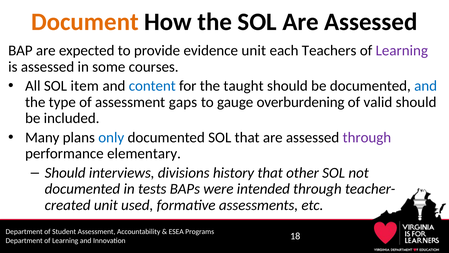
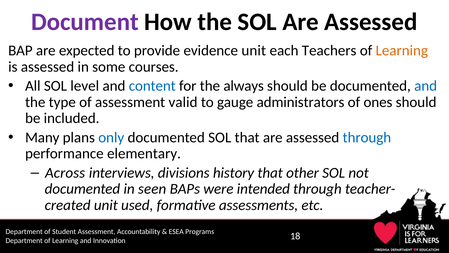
Document colour: orange -> purple (85, 22)
Learning colour: purple -> orange (402, 50)
item: item -> level (85, 86)
taught: taught -> always (244, 86)
gaps: gaps -> valid (183, 102)
overburdening: overburdening -> administrators (301, 102)
valid: valid -> ones (378, 102)
through colour: purple -> blue (367, 137)
Should: Should -> Across (65, 173)
tests: tests -> seen (152, 189)
